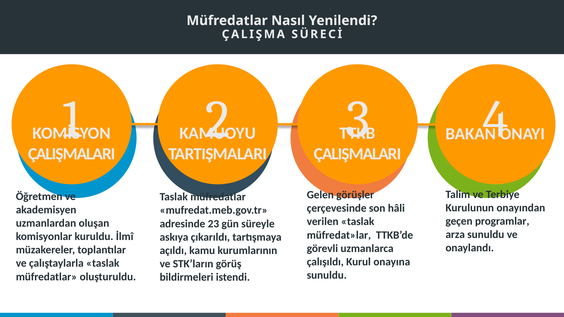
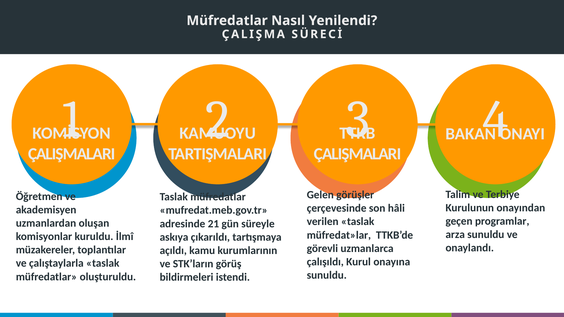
23: 23 -> 21 (213, 224)
